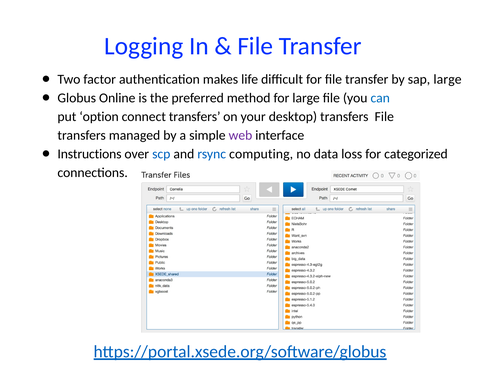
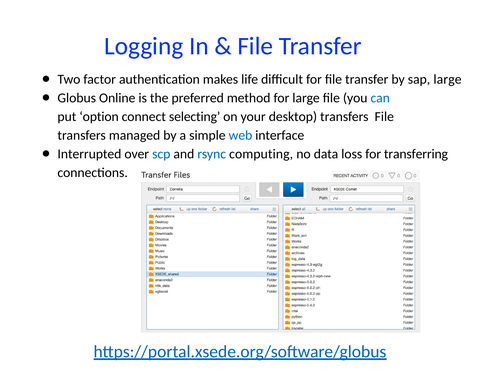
connect transfers: transfers -> selecting (195, 117)
web colour: purple -> blue (240, 135)
Instructions: Instructions -> Interrupted (89, 154)
categorized: categorized -> transferring (416, 154)
